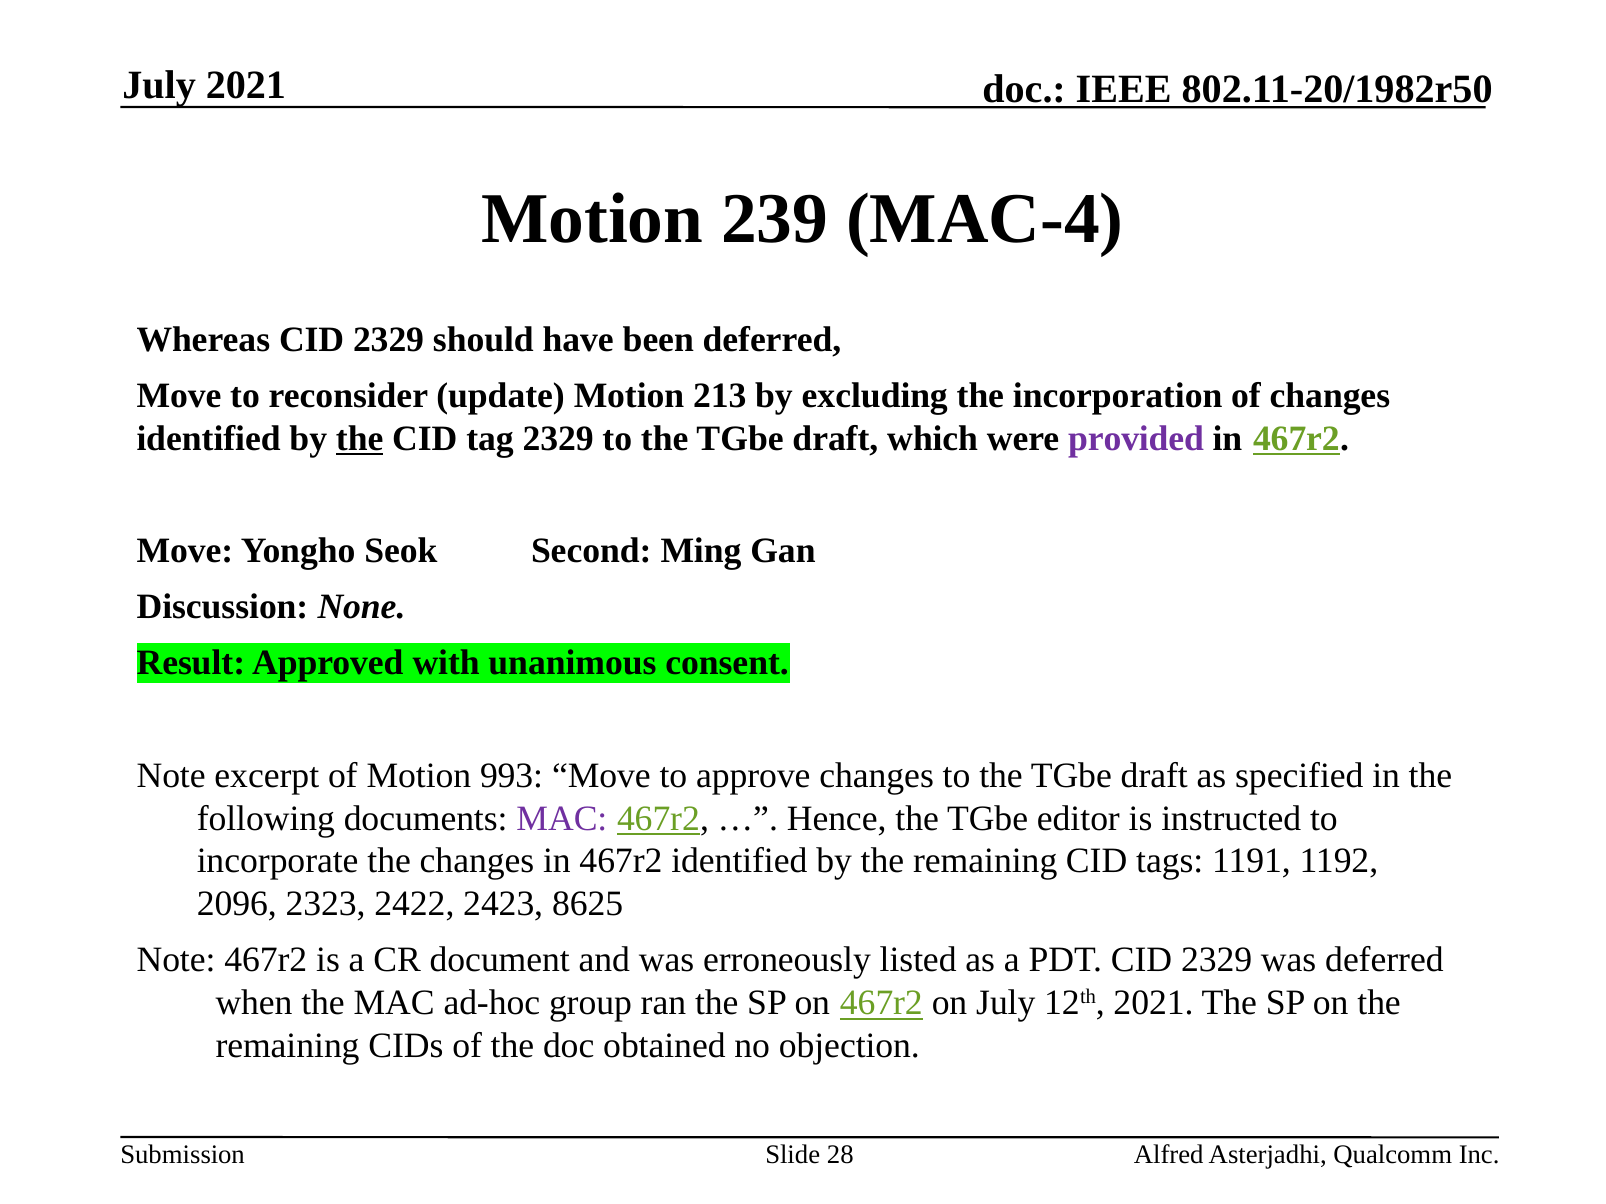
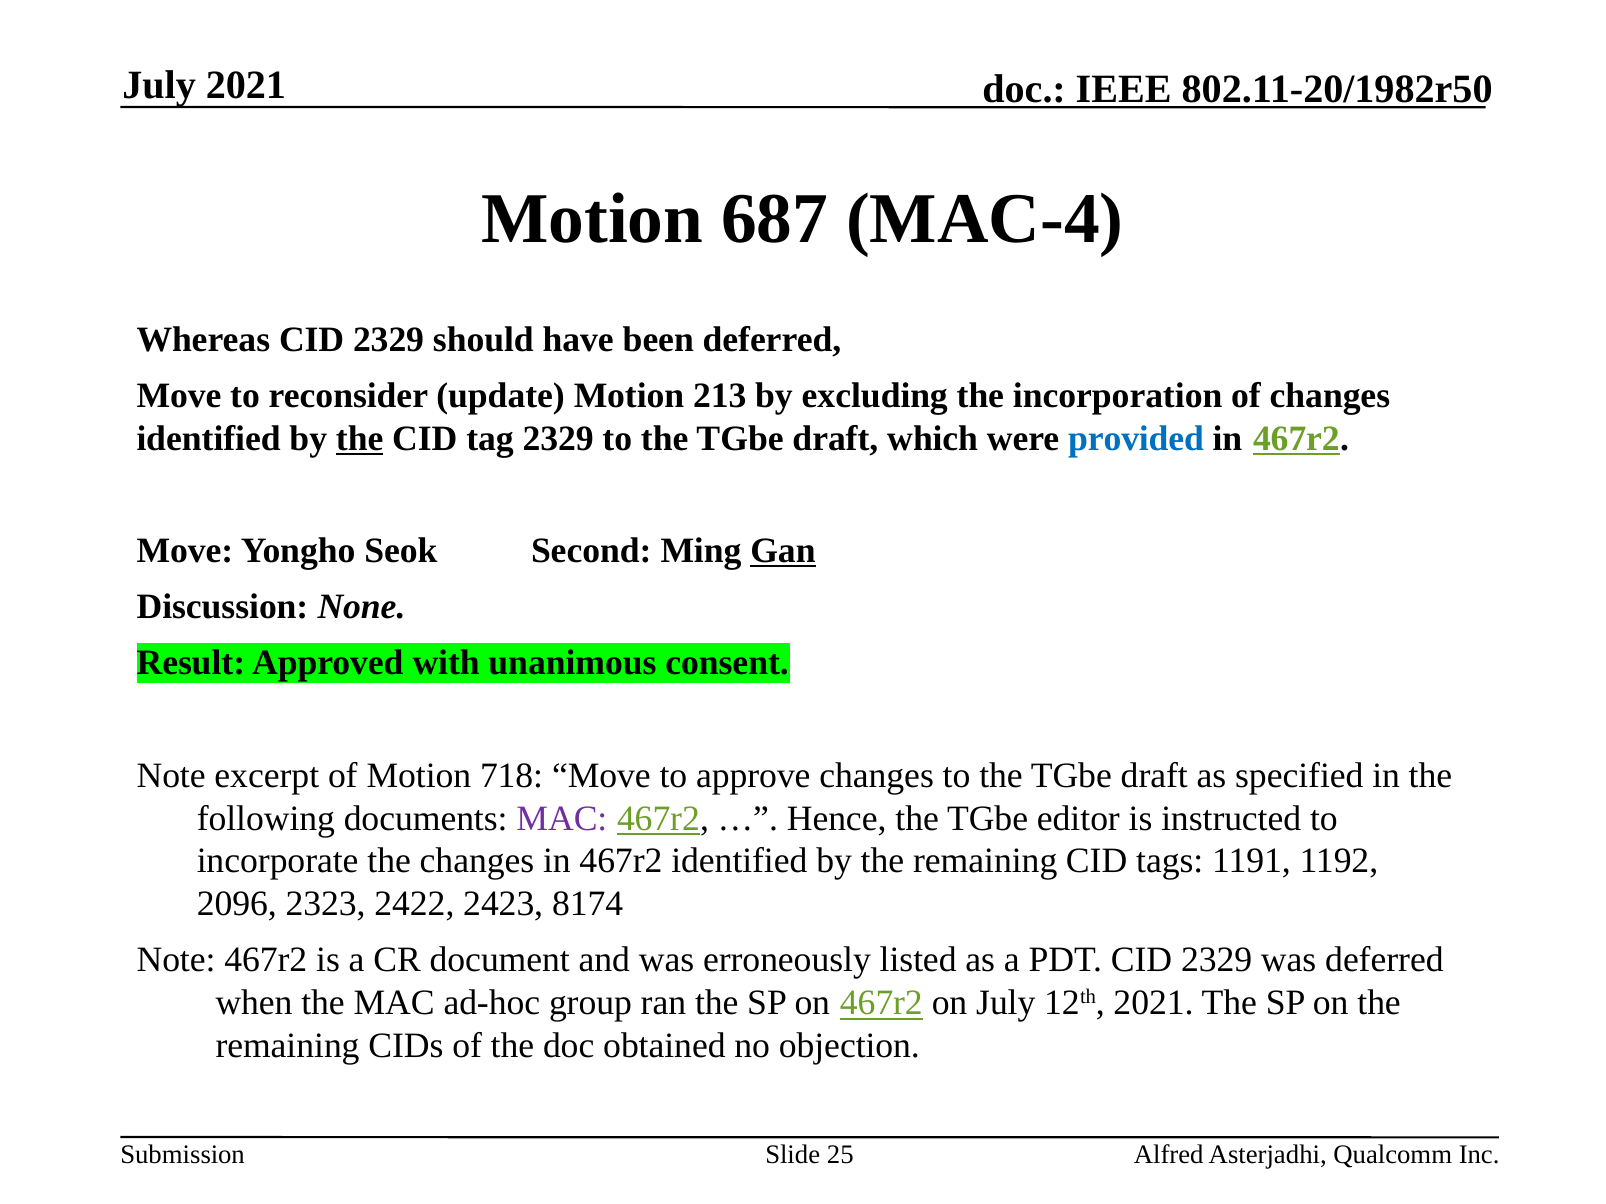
239: 239 -> 687 (775, 219)
provided colour: purple -> blue (1136, 439)
Gan underline: none -> present (783, 551)
993: 993 -> 718 (512, 776)
8625: 8625 -> 8174 (588, 904)
28: 28 -> 25 (840, 1155)
